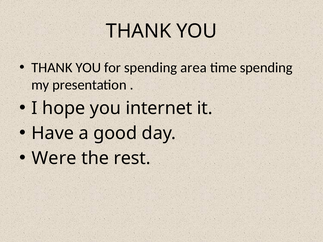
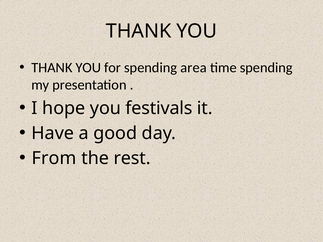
internet: internet -> festivals (159, 108)
Were: Were -> From (54, 158)
